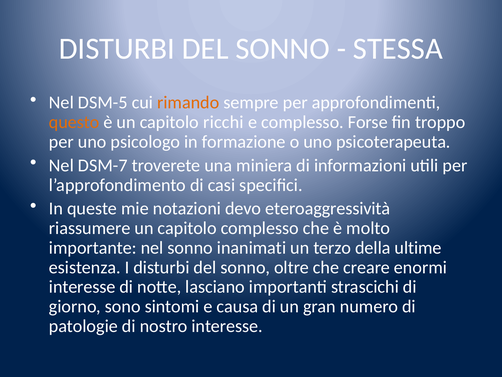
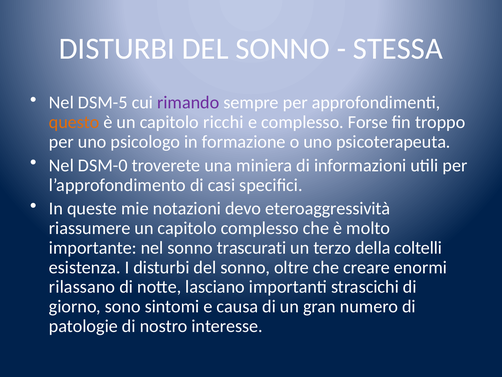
rimando colour: orange -> purple (188, 103)
DSM-7: DSM-7 -> DSM-0 (103, 165)
inanimati: inanimati -> trascurati (252, 247)
ultime: ultime -> coltelli (418, 247)
interesse: interesse -> rilassano (82, 287)
